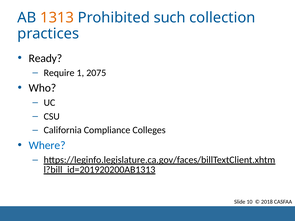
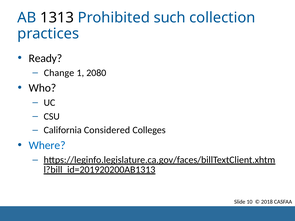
1313 colour: orange -> black (57, 18)
Require: Require -> Change (59, 73)
2075: 2075 -> 2080 (96, 73)
Compliance: Compliance -> Considered (107, 130)
